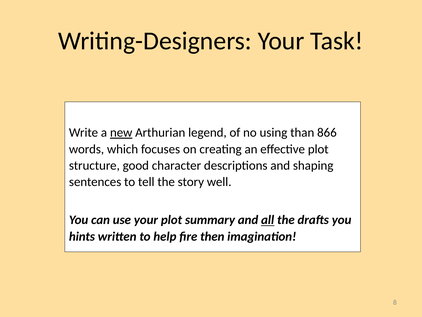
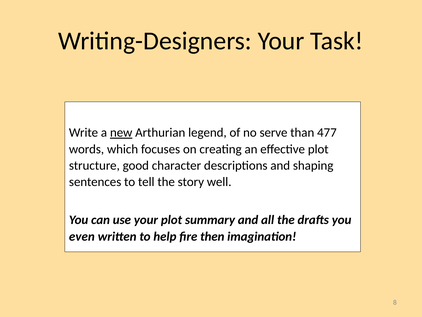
using: using -> serve (274, 132)
866: 866 -> 477 (327, 132)
all underline: present -> none (268, 220)
hints: hints -> even (82, 236)
